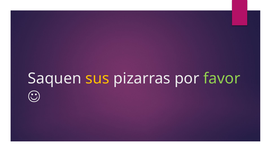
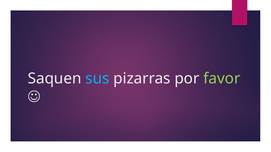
sus colour: yellow -> light blue (97, 79)
